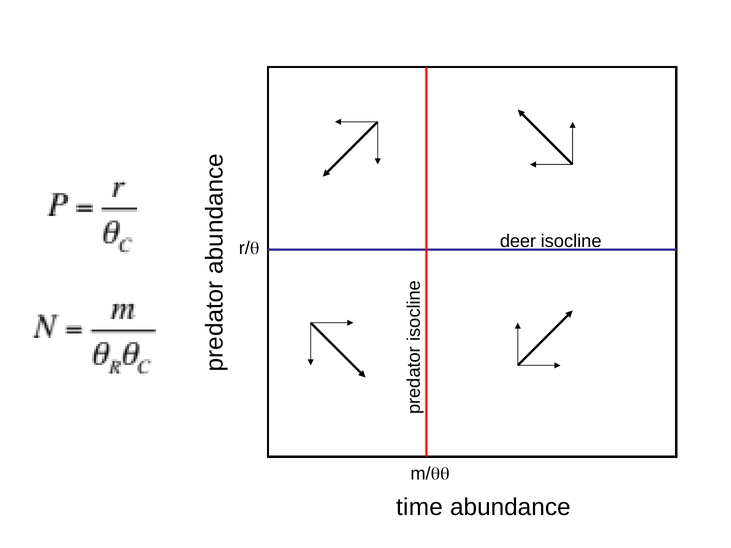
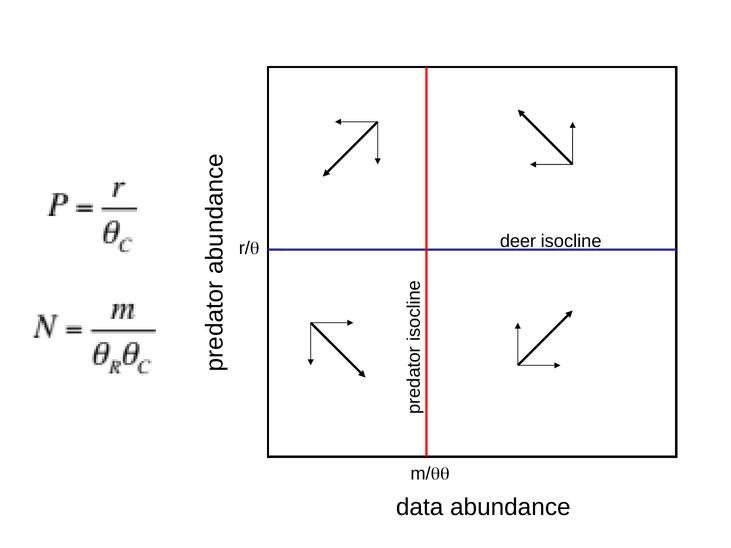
time: time -> data (420, 507)
